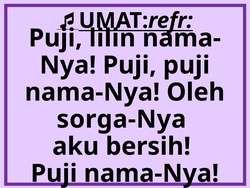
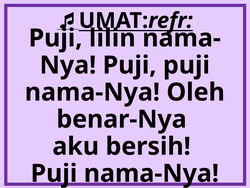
sorga-Nya: sorga-Nya -> benar-Nya (122, 119)
